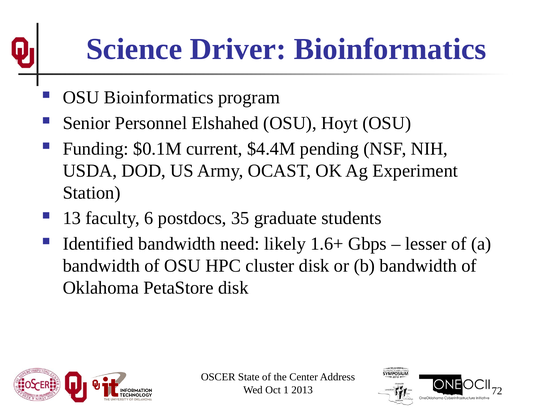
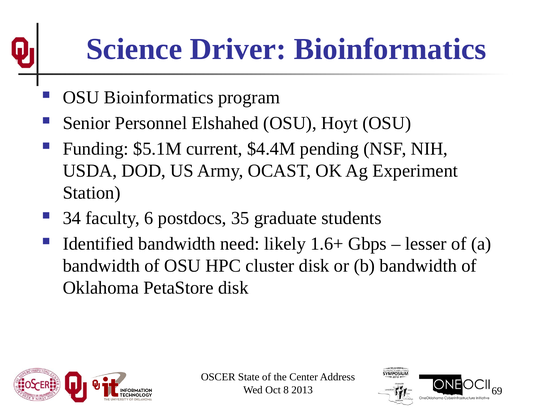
$0.1M: $0.1M -> $5.1M (157, 149)
13: 13 -> 34 (72, 218)
1: 1 -> 8 (286, 390)
72: 72 -> 69 (497, 391)
